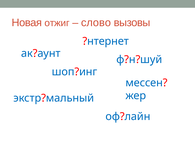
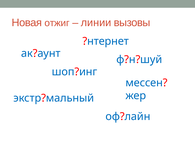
слово: слово -> линии (96, 23)
